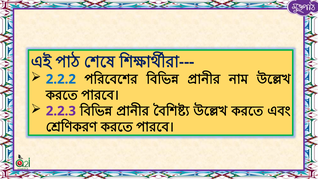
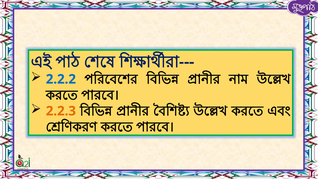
2.2.3 colour: purple -> orange (61, 111)
